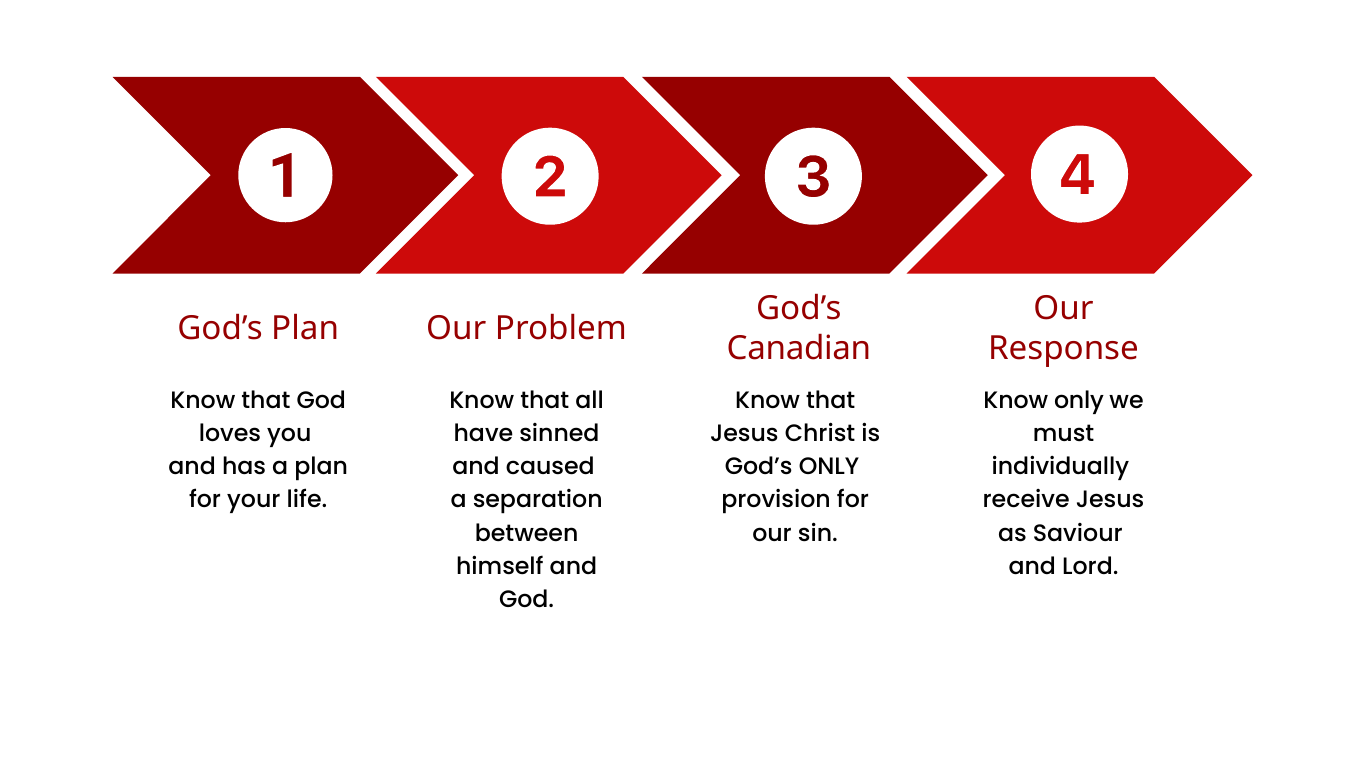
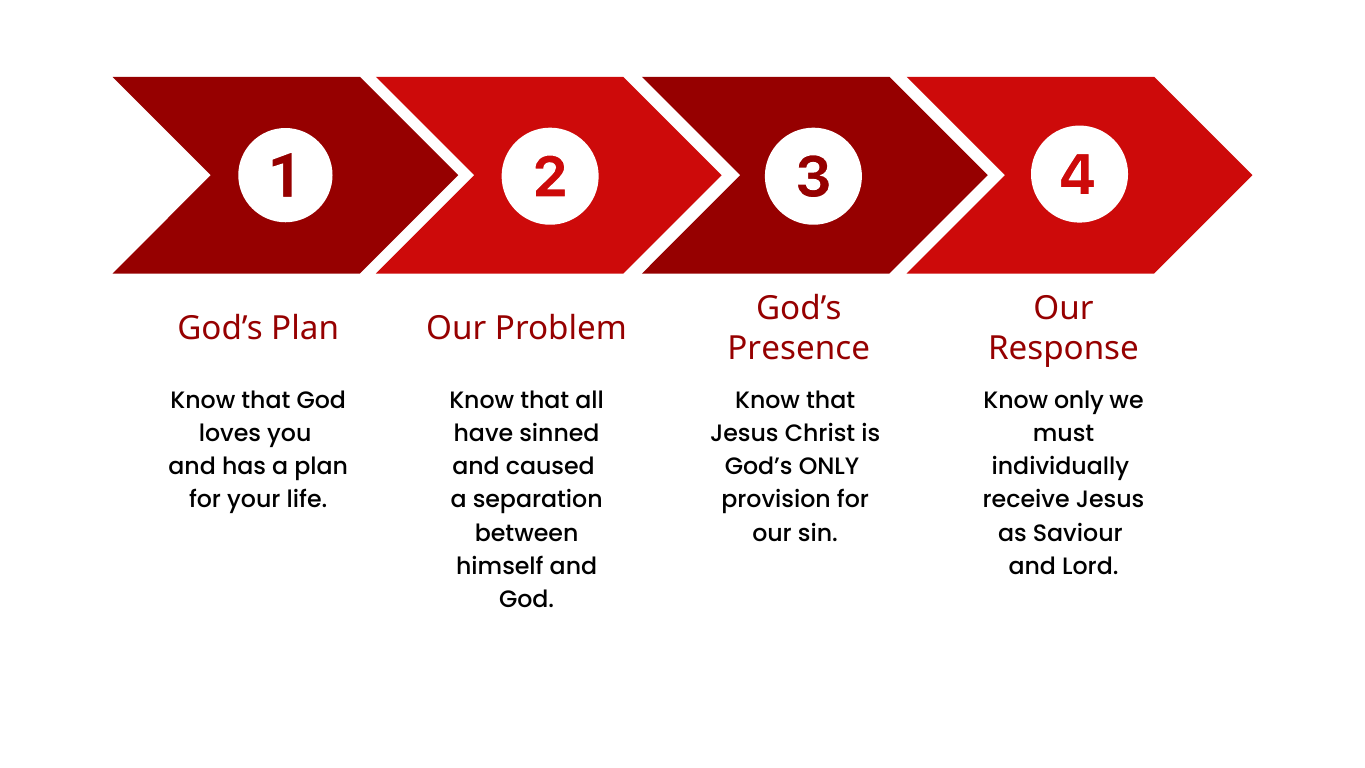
Canadian: Canadian -> Presence (799, 349)
